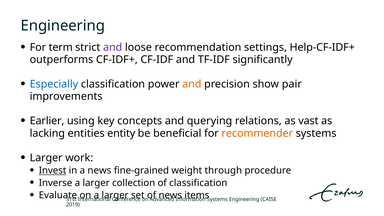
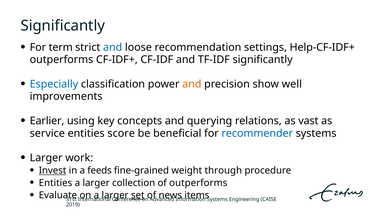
Engineering: Engineering -> Significantly (63, 26)
and colour: purple -> blue (113, 47)
pair: pair -> well (292, 84)
lacking: lacking -> service (47, 133)
entity: entity -> score (121, 133)
recommender colour: orange -> blue (257, 133)
a news: news -> feeds (100, 171)
Inverse: Inverse -> Entities (55, 183)
of classification: classification -> outperforms (198, 183)
set underline: none -> present (138, 195)
